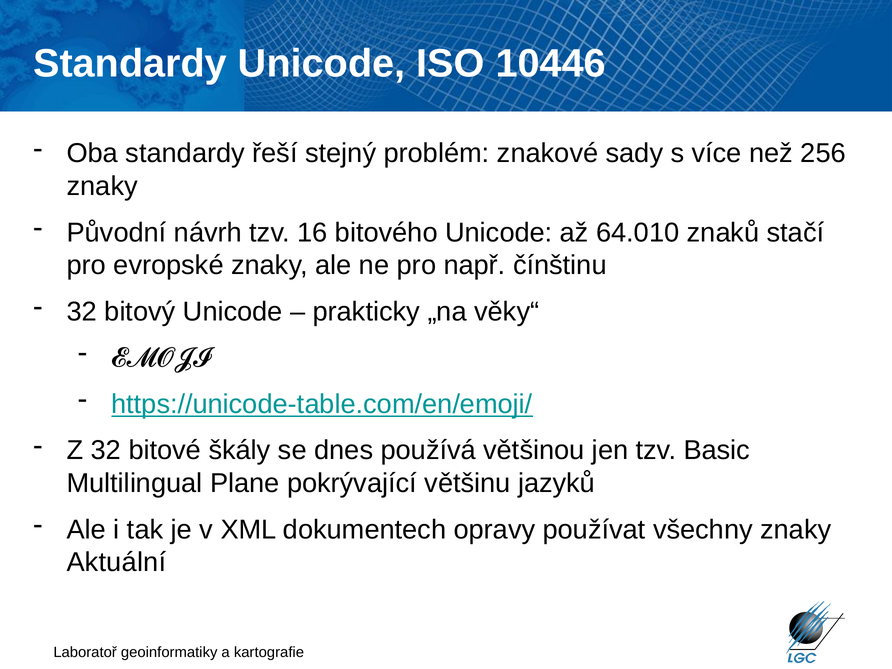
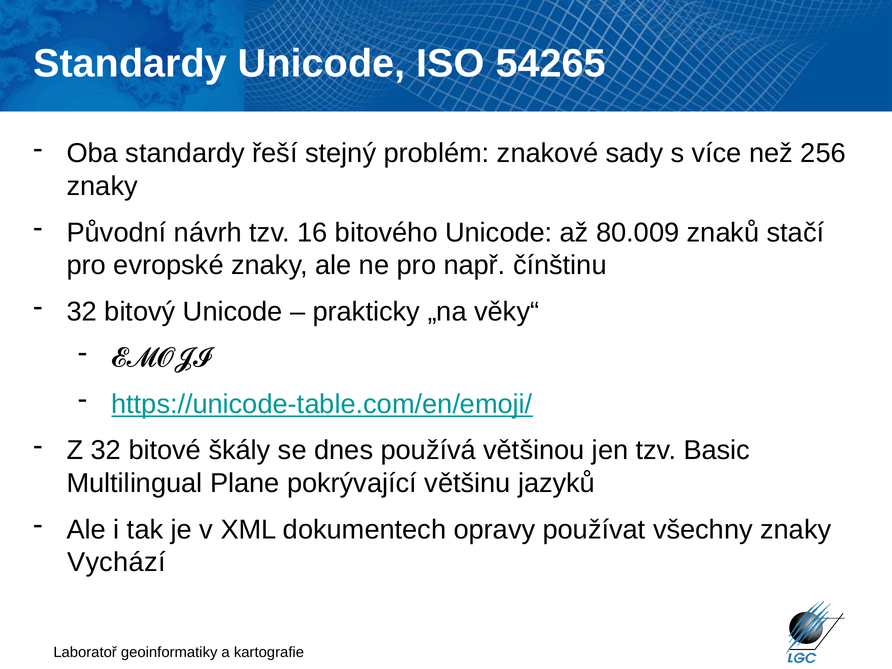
10446: 10446 -> 54265 (551, 63)
64.010: 64.010 -> 80.009 (638, 233)
Aktuální: Aktuální -> Vychází (116, 562)
